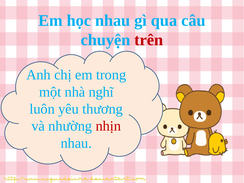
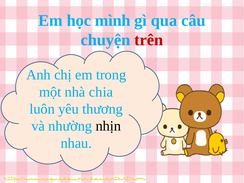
học nhau: nhau -> mình (113, 20)
nghĩ: nghĩ -> chia (101, 92)
nhịn colour: red -> black (108, 126)
